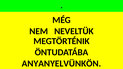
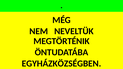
ANYANYELVÜNKÖN: ANYANYELVÜNKÖN -> EGYHÁZKÖZSÉGBEN (61, 64)
